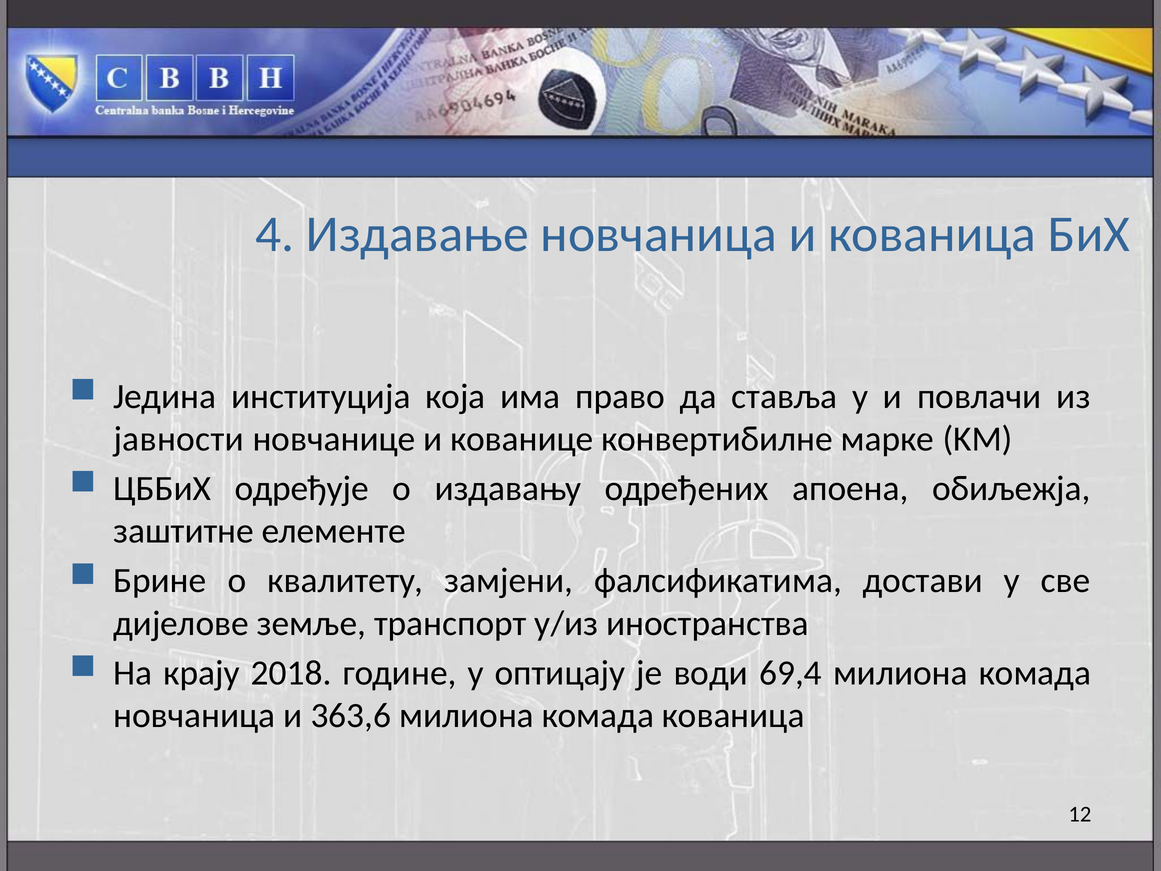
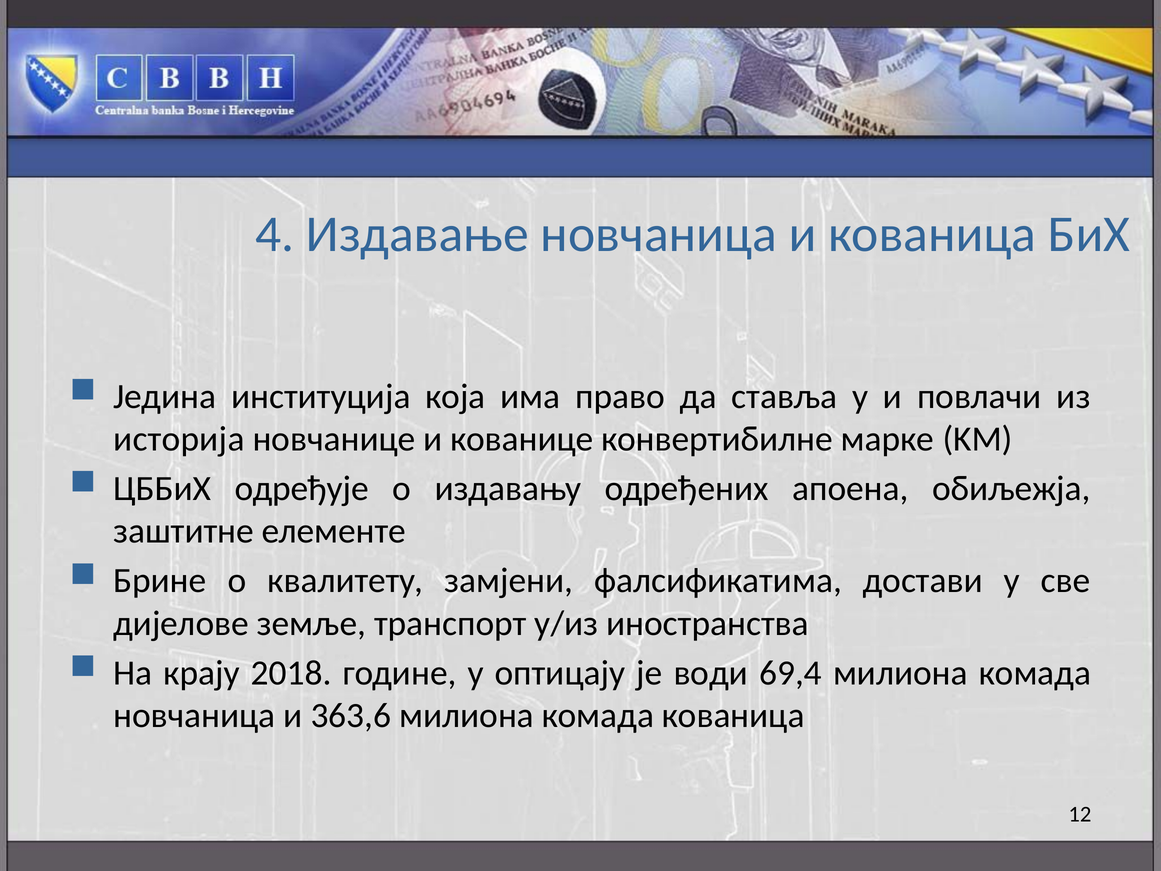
јавности: јавности -> историја (179, 439)
